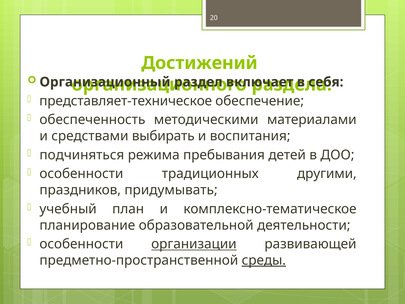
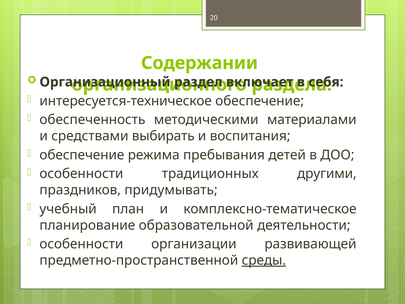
Достижений: Достижений -> Содержании (199, 63)
представляет-техническое: представляет-техническое -> интересуется-техническое (126, 101)
подчиняться: подчиняться -> обеспечение (82, 155)
организации underline: present -> none (194, 244)
